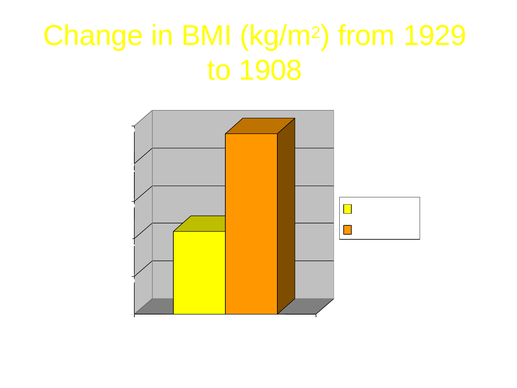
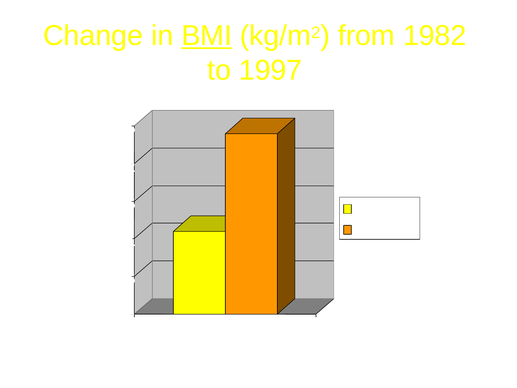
BMI underline: none -> present (207, 36)
1929: 1929 -> 1982 (435, 36)
1908: 1908 -> 1997 (271, 70)
